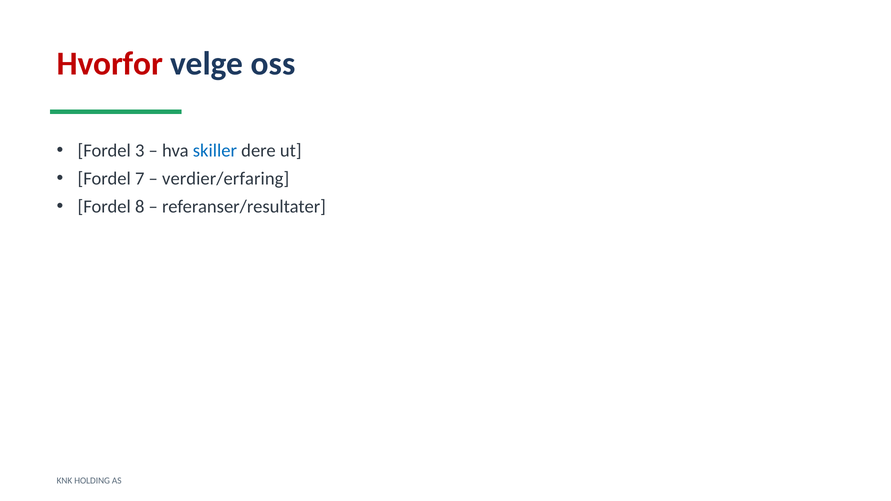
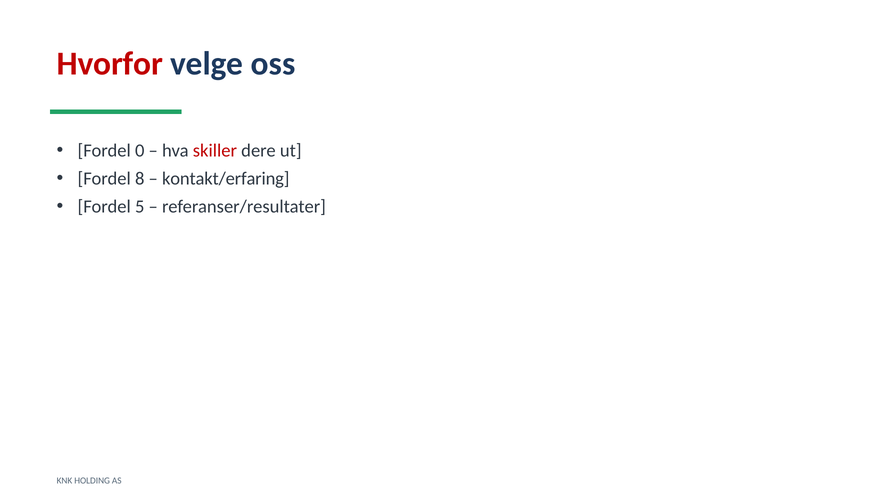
3: 3 -> 0 (140, 151)
skiller colour: blue -> red (215, 151)
7: 7 -> 8 (140, 179)
verdier/erfaring: verdier/erfaring -> kontakt/erfaring (226, 179)
8: 8 -> 5 (140, 207)
